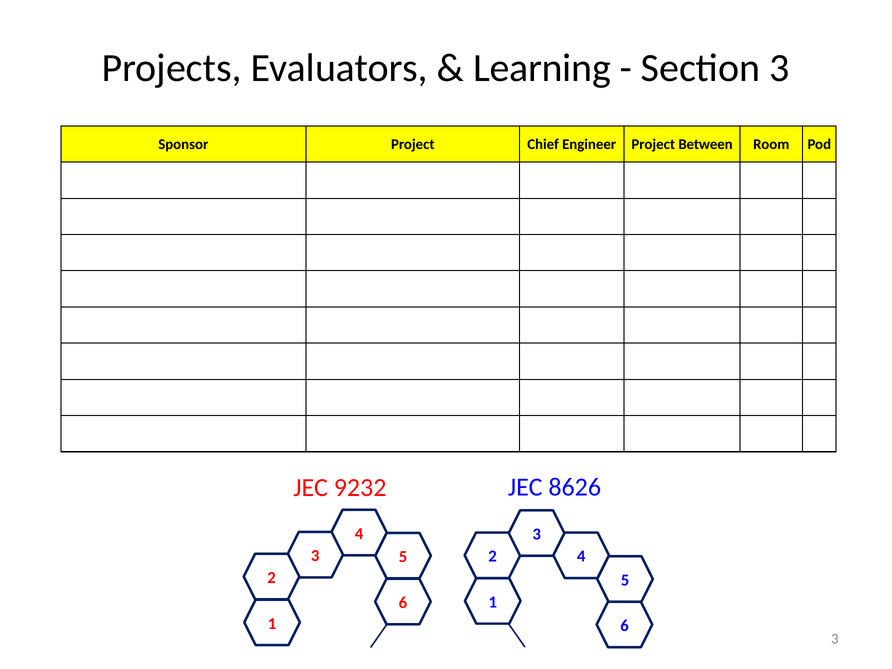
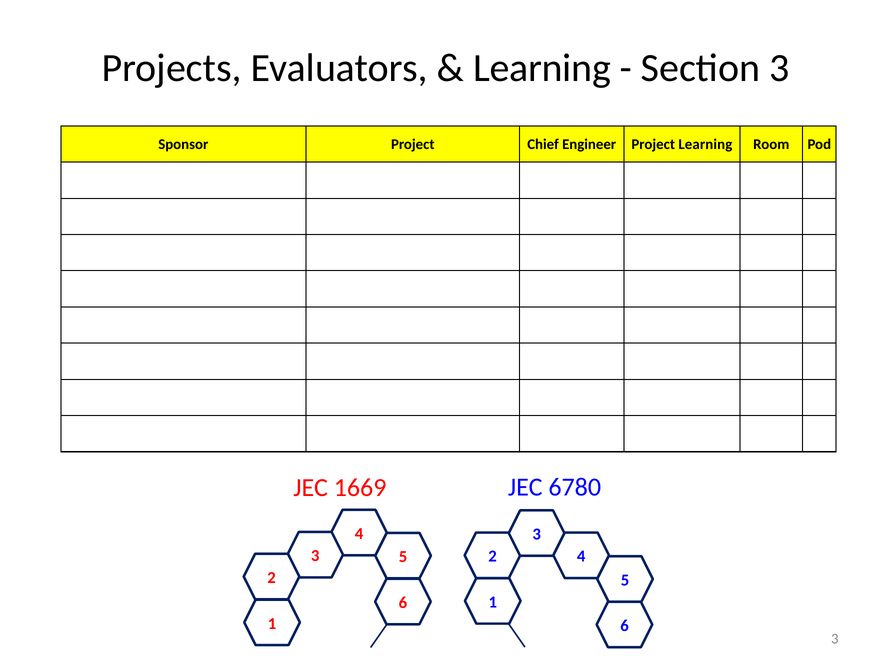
Project Between: Between -> Learning (705, 144)
9232: 9232 -> 1669 (360, 487)
8626: 8626 -> 6780 (575, 487)
